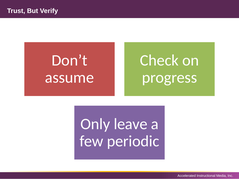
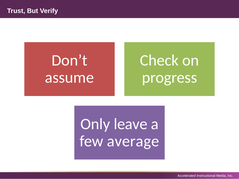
periodic: periodic -> average (133, 141)
